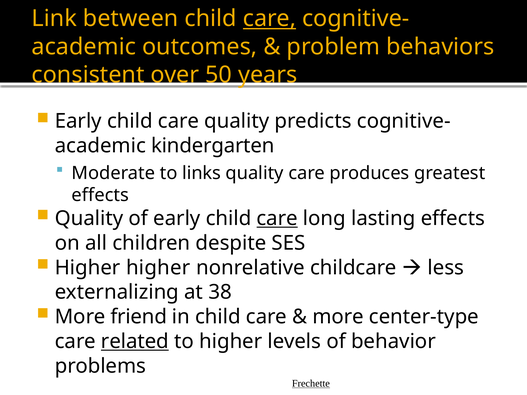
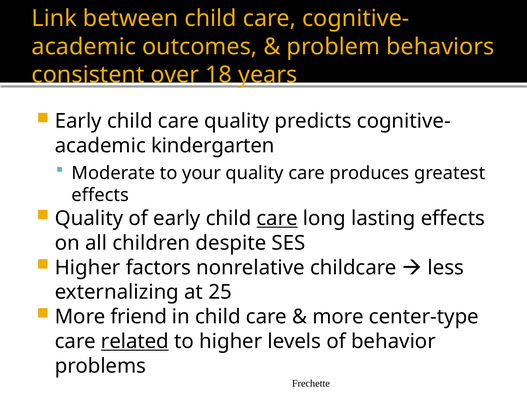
care underline: present -> none (269, 19)
50: 50 -> 18 (219, 75)
links: links -> your (202, 173)
Higher higher: higher -> factors (158, 268)
38: 38 -> 25 (220, 292)
Frechette underline: present -> none (311, 384)
